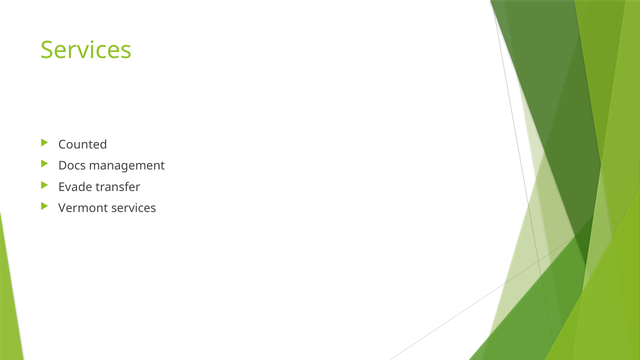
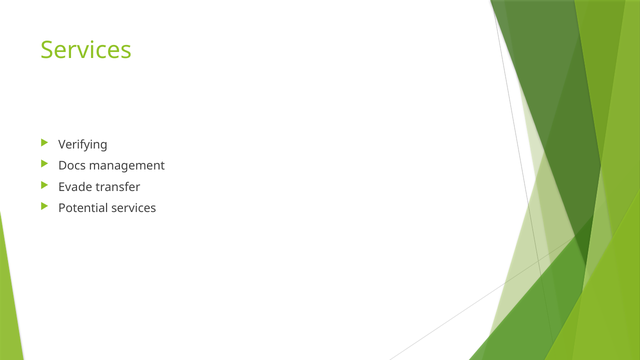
Counted: Counted -> Verifying (83, 145)
Vermont: Vermont -> Potential (83, 208)
